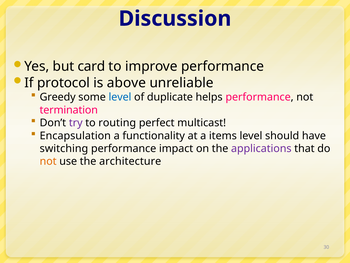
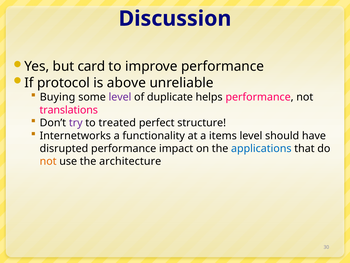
Greedy: Greedy -> Buying (58, 97)
level colour: blue -> purple (120, 97)
termination: termination -> translations (69, 110)
routing: routing -> treated (117, 123)
multicast: multicast -> structure (202, 123)
Encapsulation: Encapsulation -> Internetworks (75, 135)
switching: switching -> disrupted (64, 148)
applications colour: purple -> blue (261, 148)
